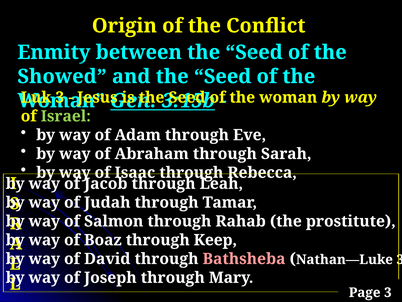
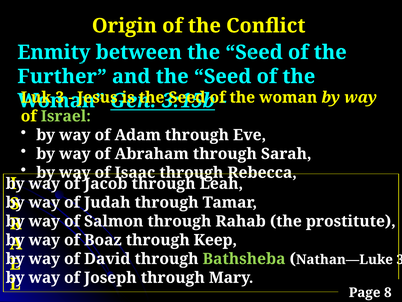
Showed: Showed -> Further (62, 76)
Bathsheba colour: pink -> light green (244, 258)
Page 3: 3 -> 8 (388, 292)
